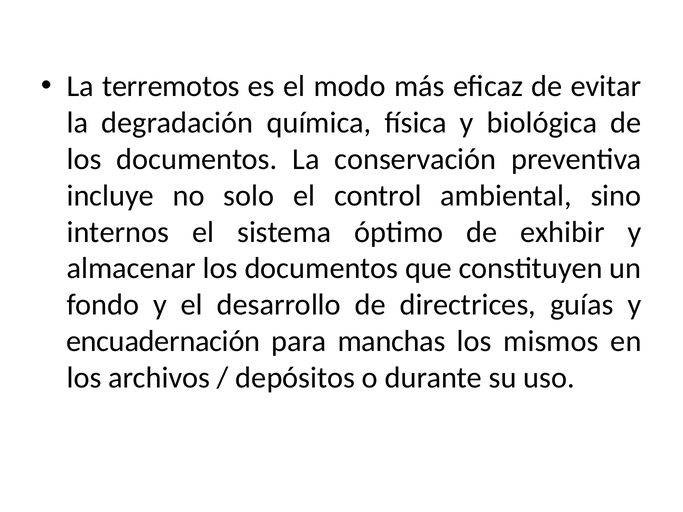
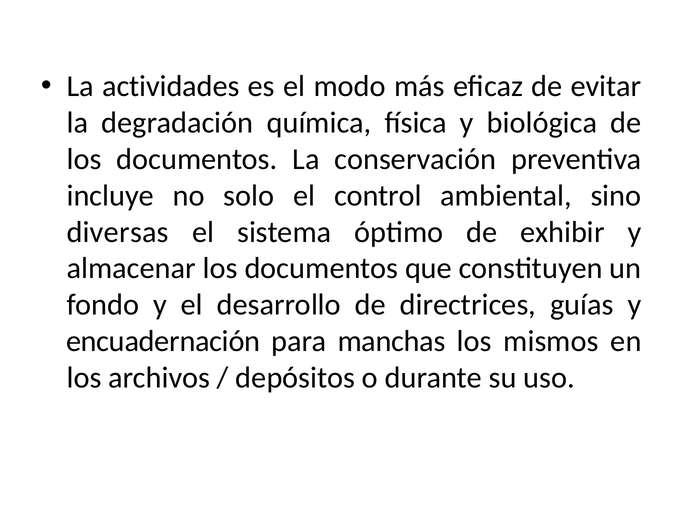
terremotos: terremotos -> actividades (171, 86)
internos: internos -> diversas (118, 232)
